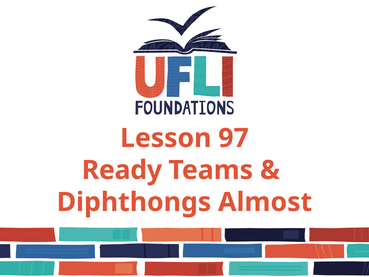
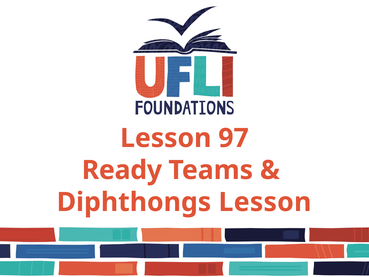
Diphthongs Almost: Almost -> Lesson (265, 202)
